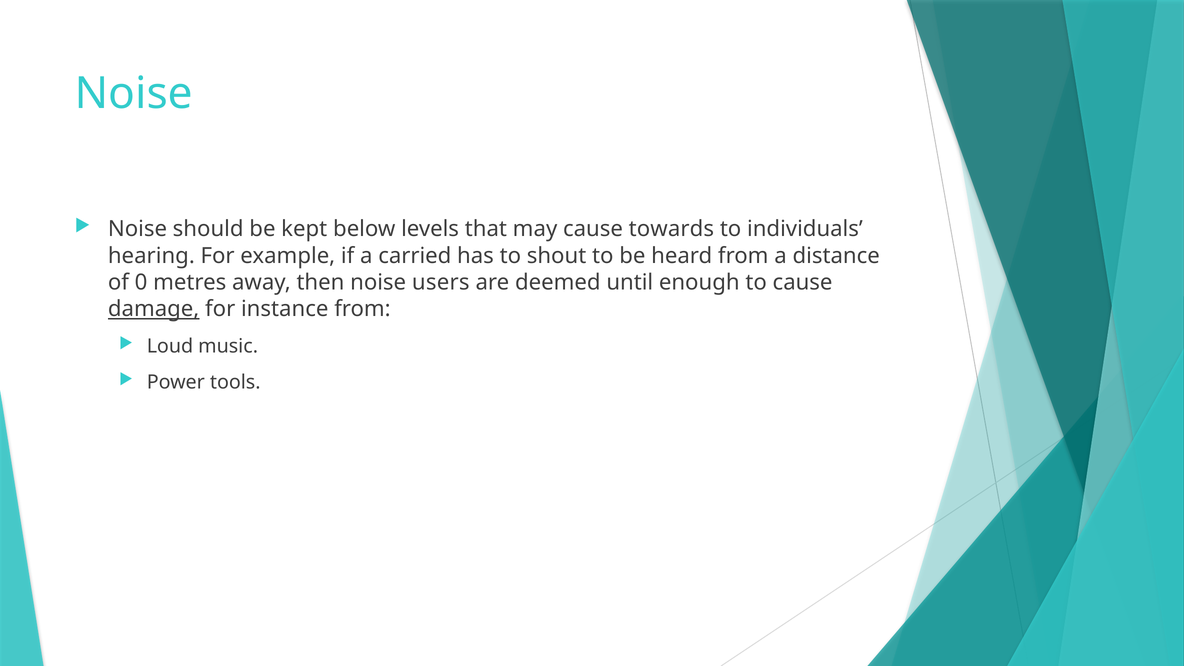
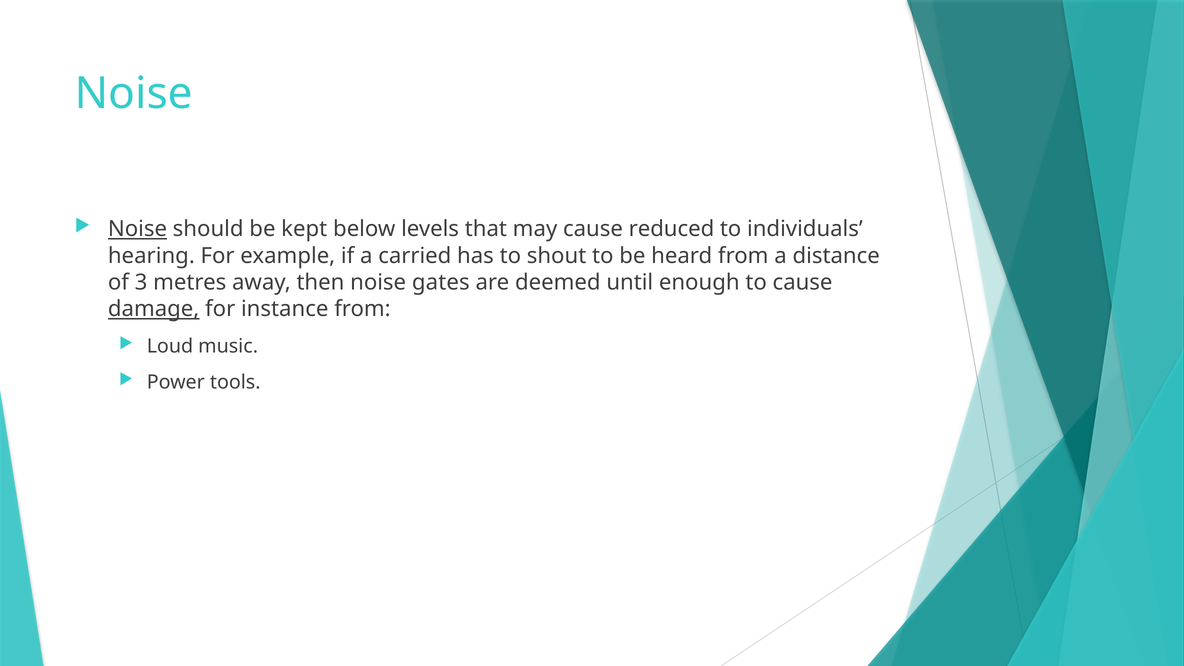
Noise underline: none -> present (138, 229)
towards: towards -> reduced (671, 229)
0: 0 -> 3 (141, 282)
users: users -> gates (441, 282)
